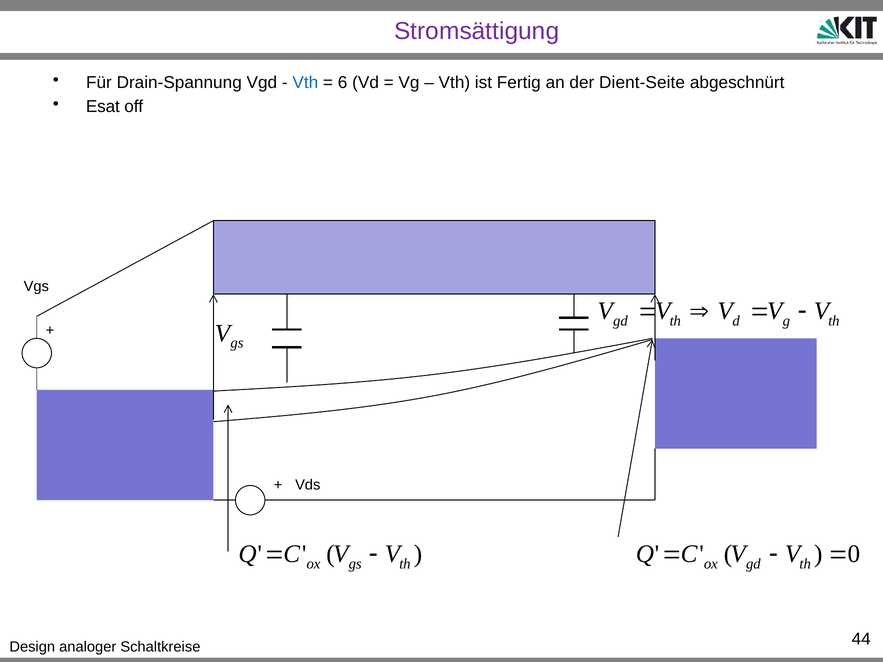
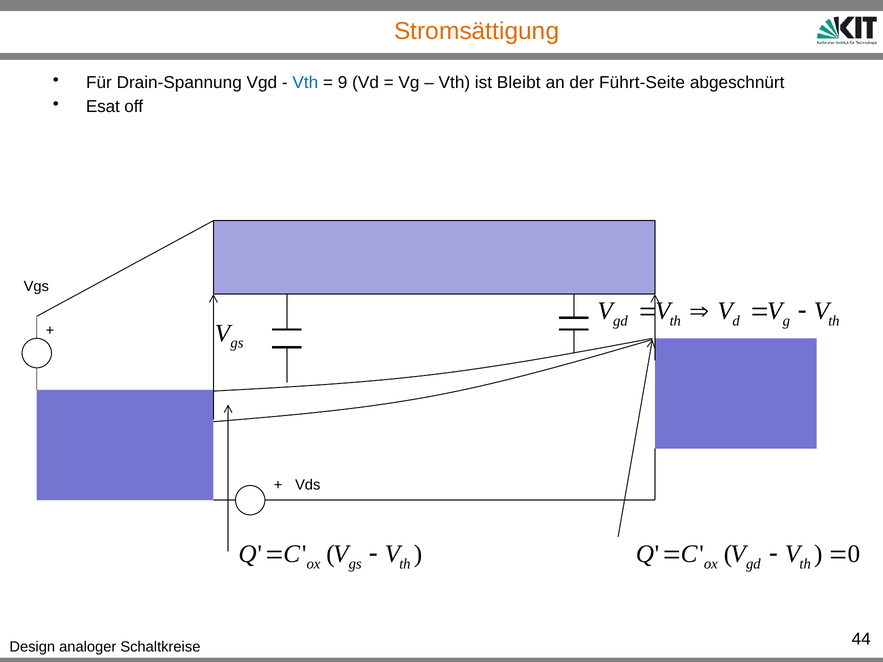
Stromsättigung colour: purple -> orange (477, 31)
6: 6 -> 9 (343, 83)
Fertig: Fertig -> Bleibt (519, 83)
Dient-Seite: Dient-Seite -> Führt-Seite (642, 83)
